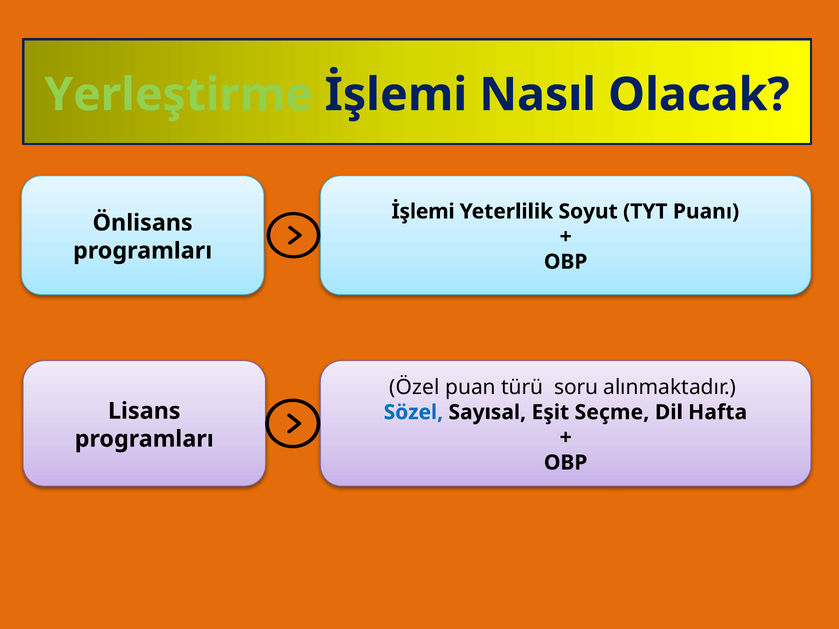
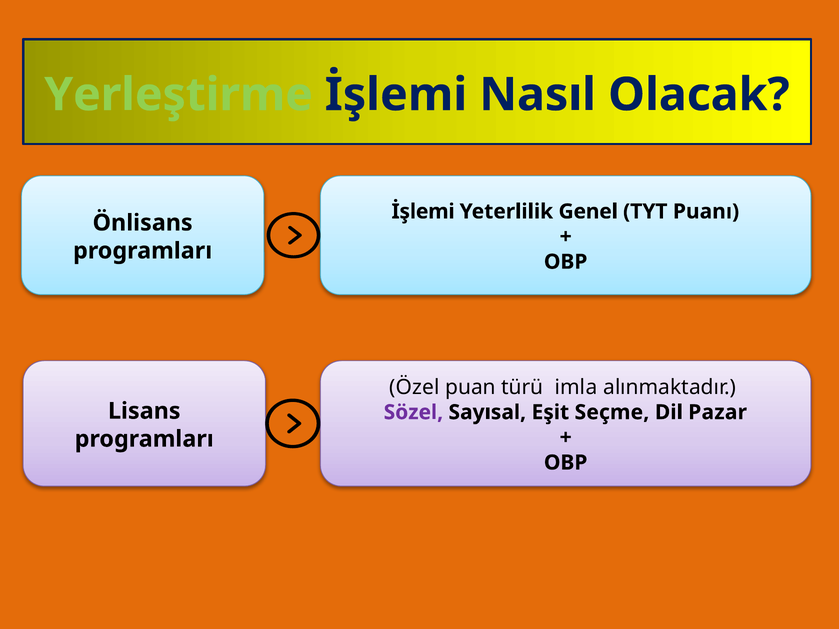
Soyut: Soyut -> Genel (588, 212)
soru: soru -> imla (576, 387)
Sözel colour: blue -> purple (413, 412)
Hafta: Hafta -> Pazar (718, 412)
